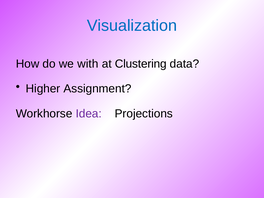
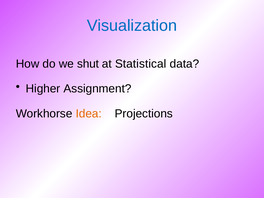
with: with -> shut (88, 64)
Clustering: Clustering -> Statistical (141, 64)
Idea colour: purple -> orange (89, 114)
